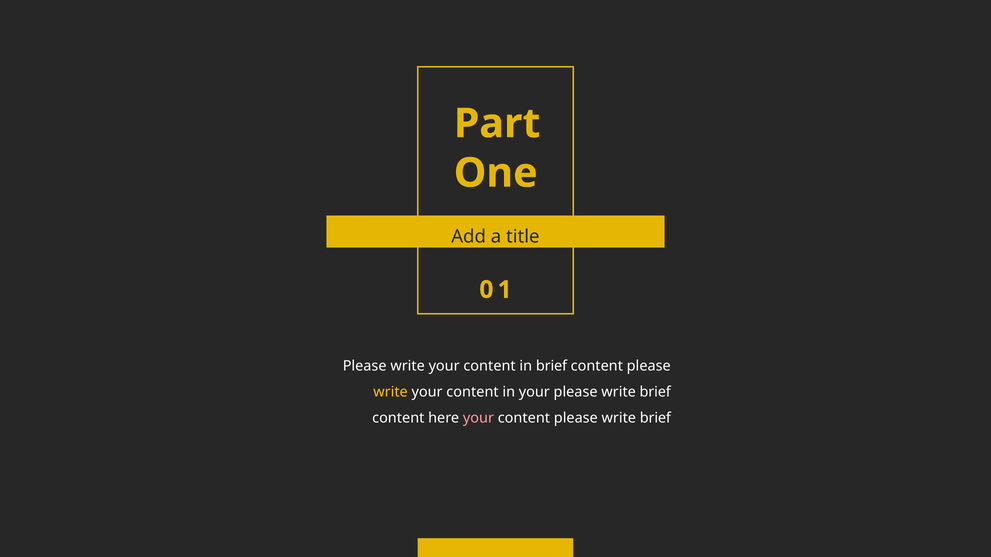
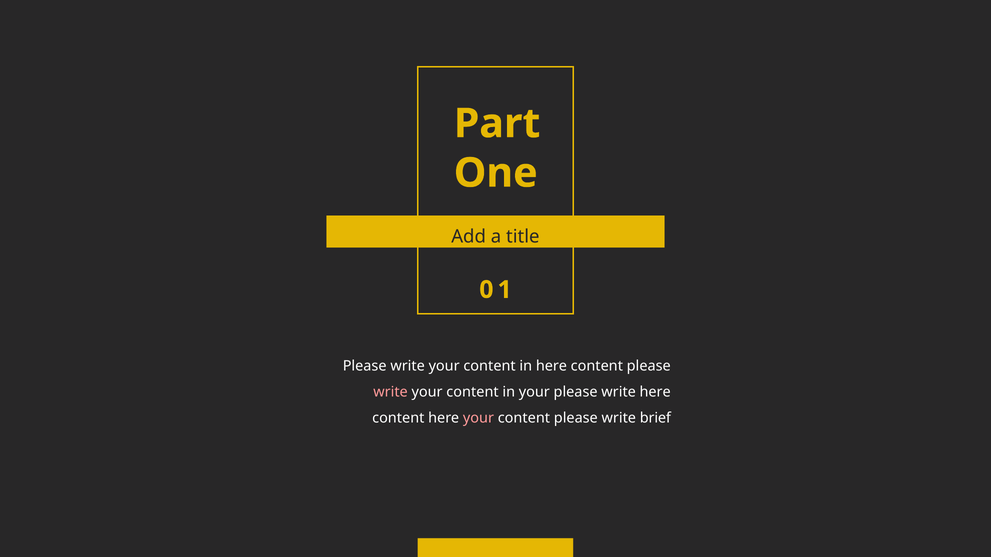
in brief: brief -> here (551, 366)
write colour: yellow -> pink (391, 392)
brief: brief -> here (655, 392)
